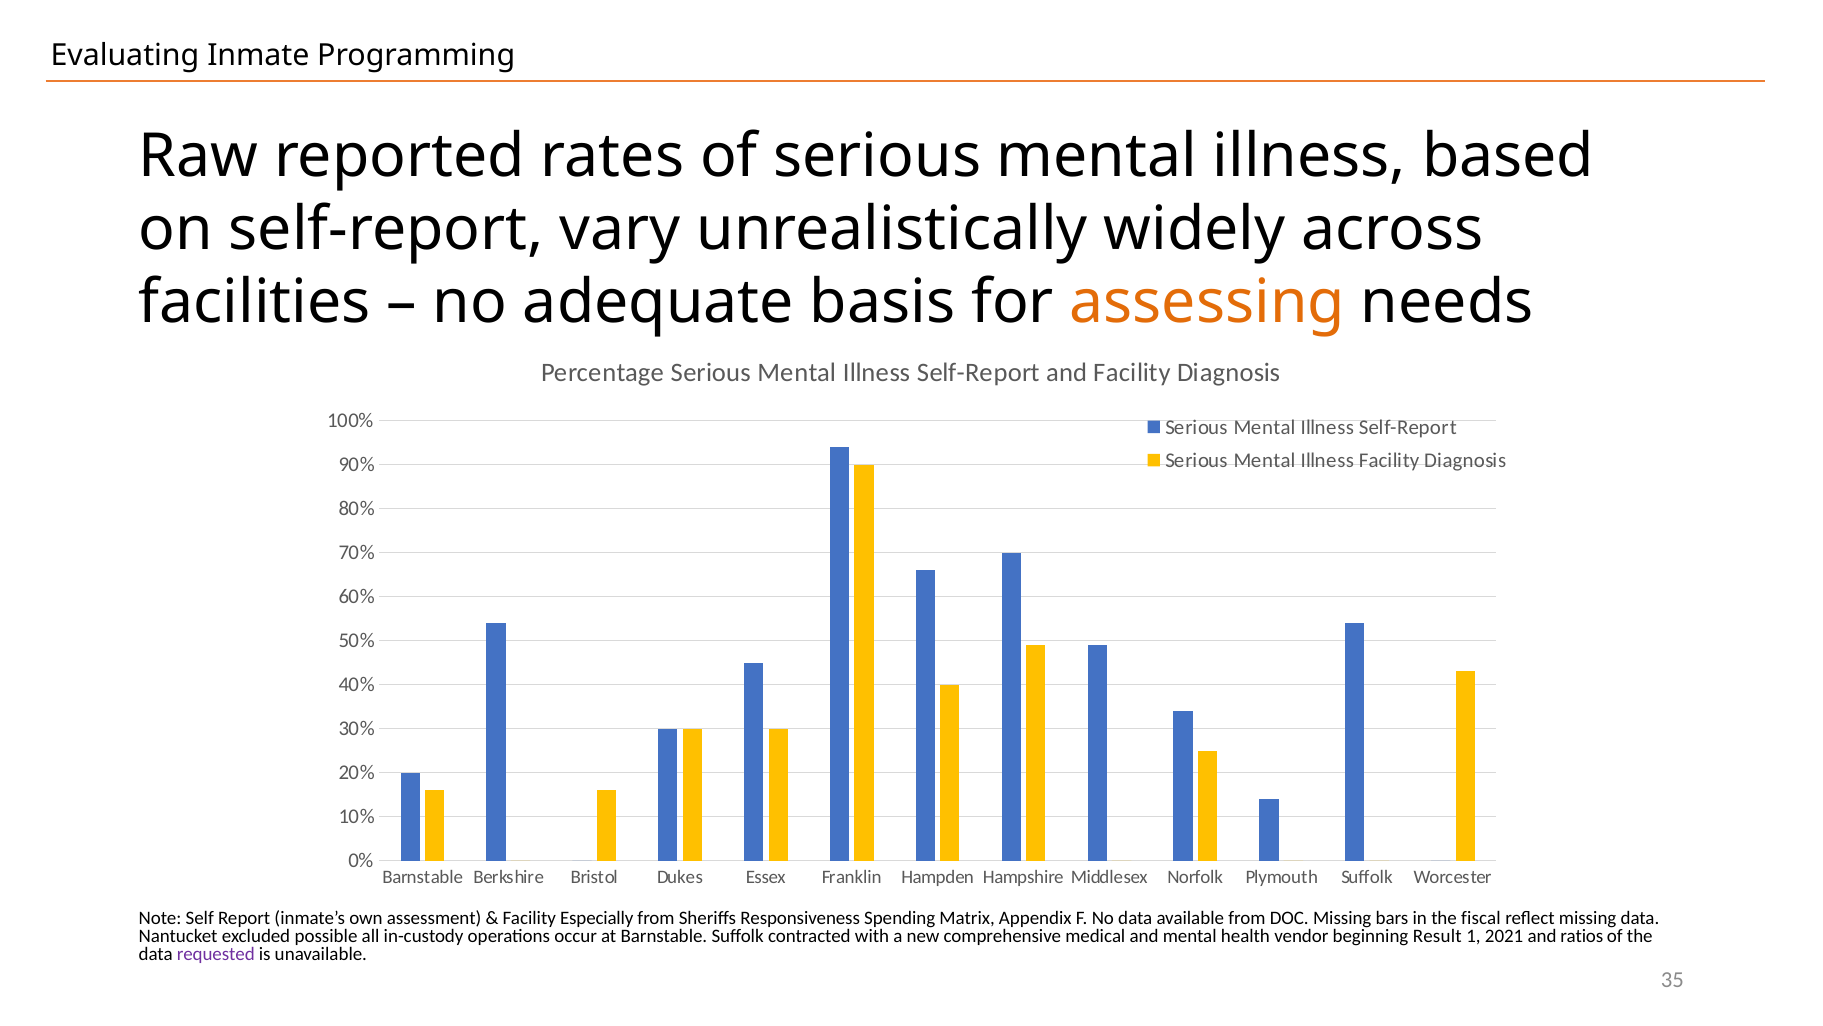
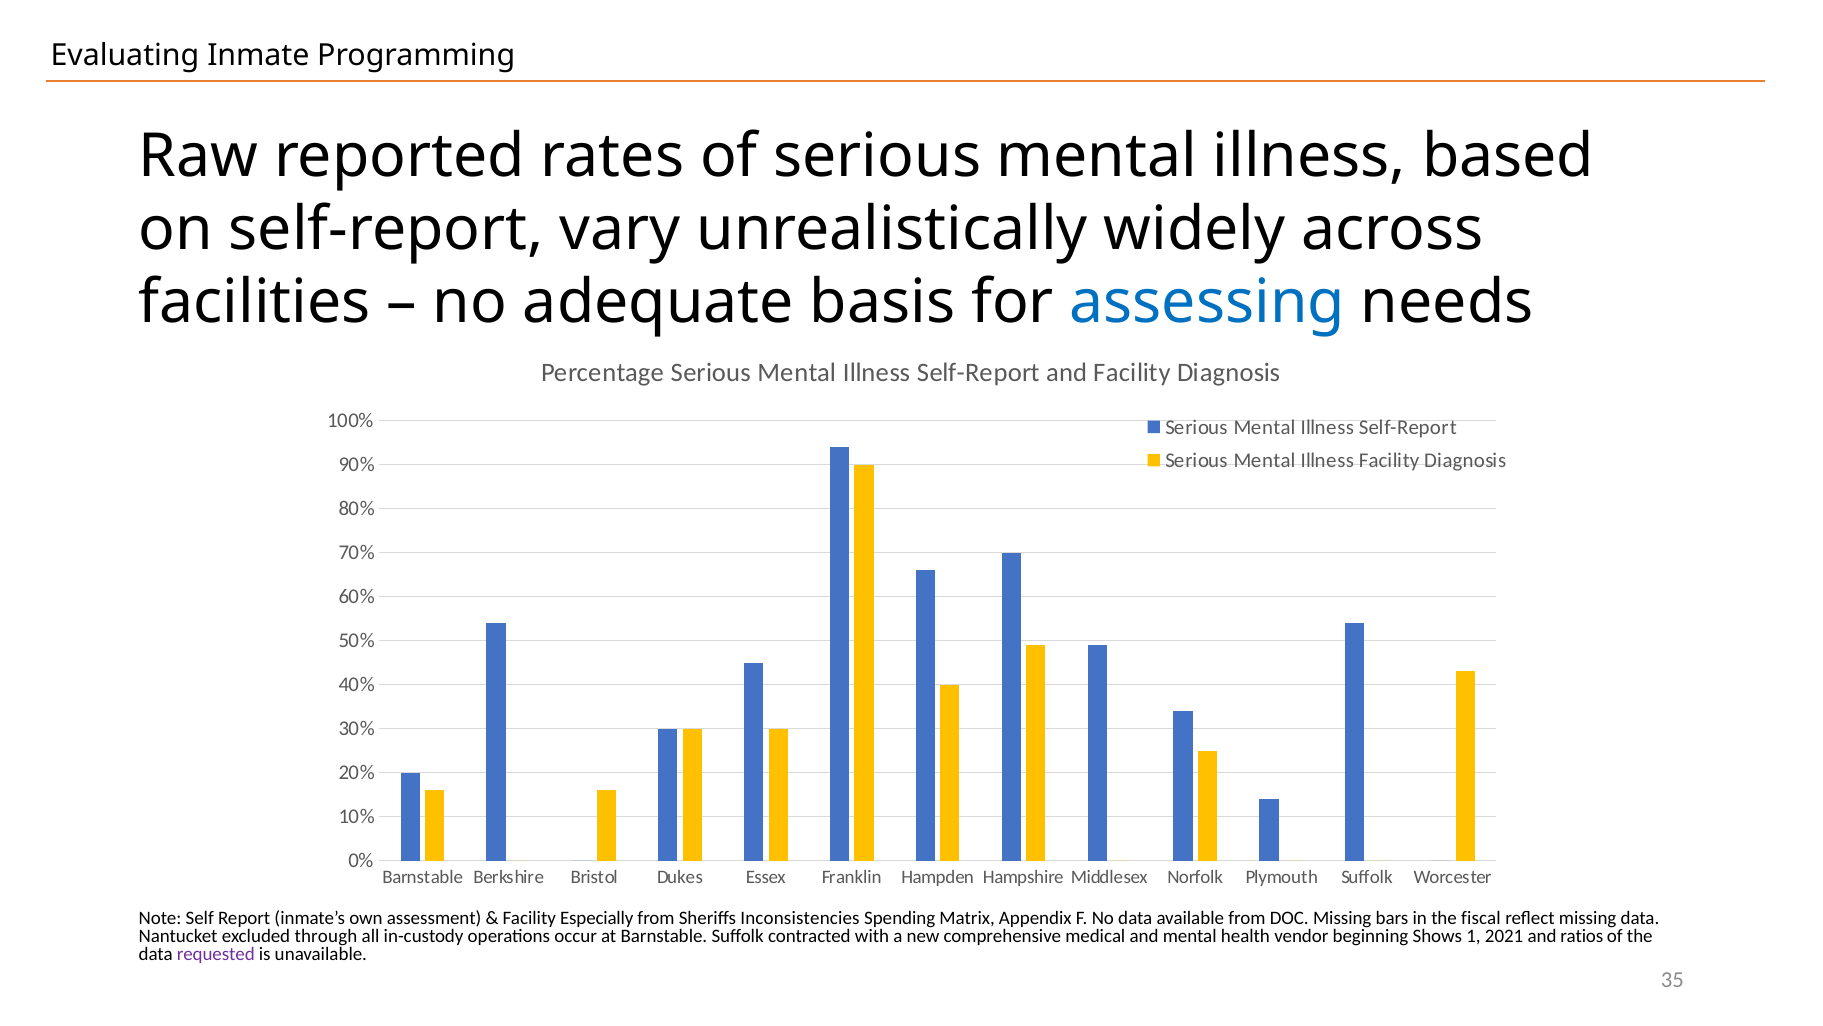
assessing colour: orange -> blue (1207, 302)
Responsiveness: Responsiveness -> Inconsistencies (800, 917)
possible: possible -> through (326, 936)
Result: Result -> Shows (1437, 936)
